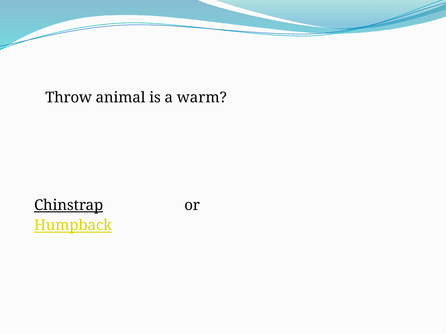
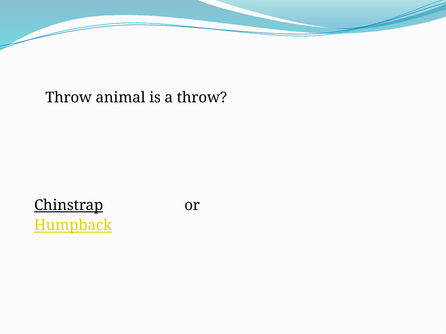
a warm: warm -> throw (202, 98)
